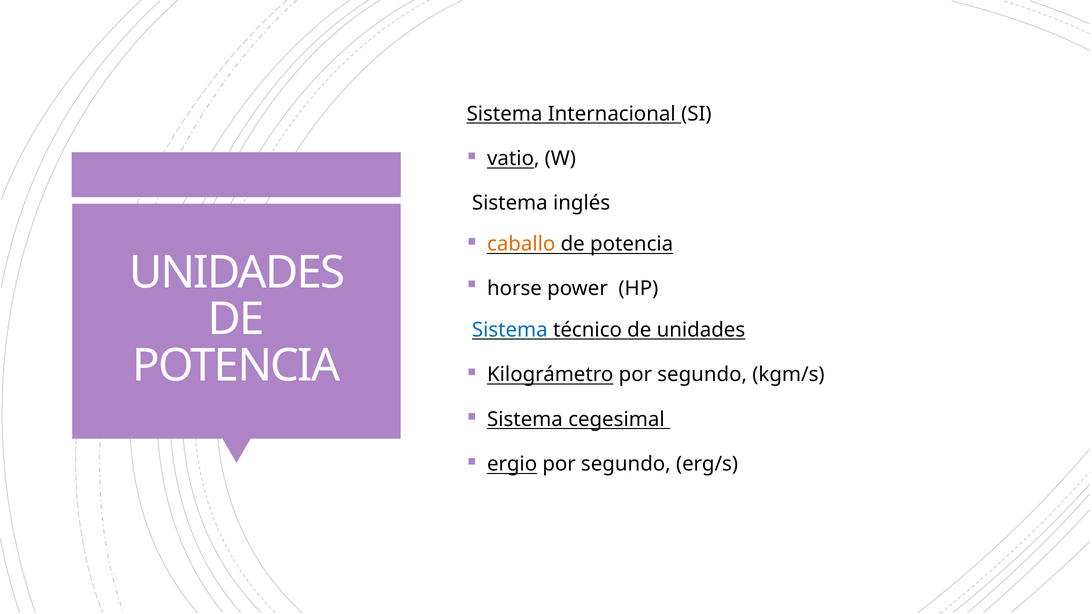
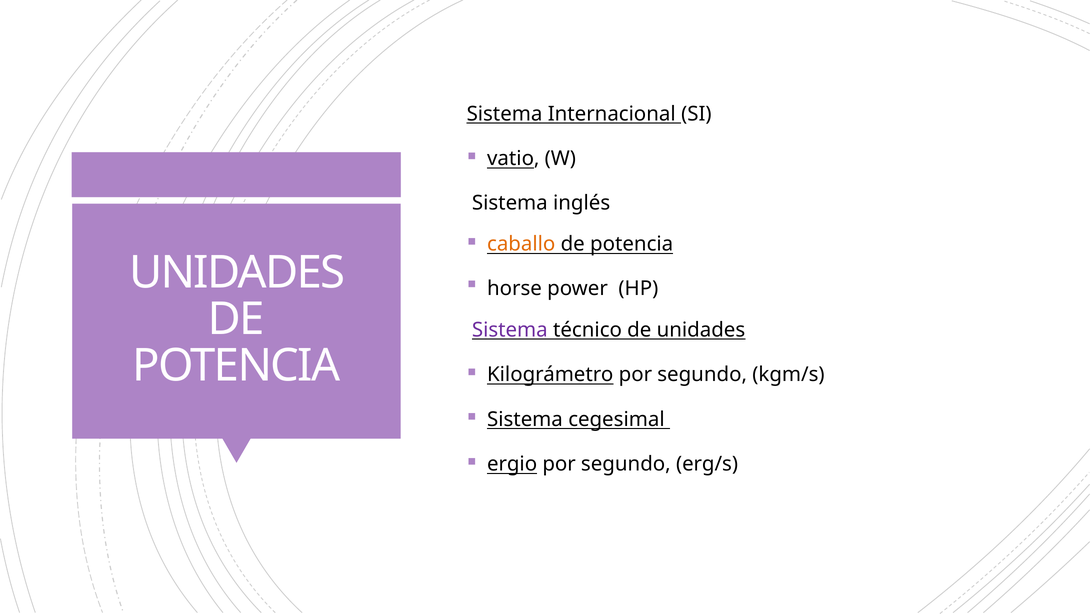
Sistema colour: blue -> purple (510, 330)
